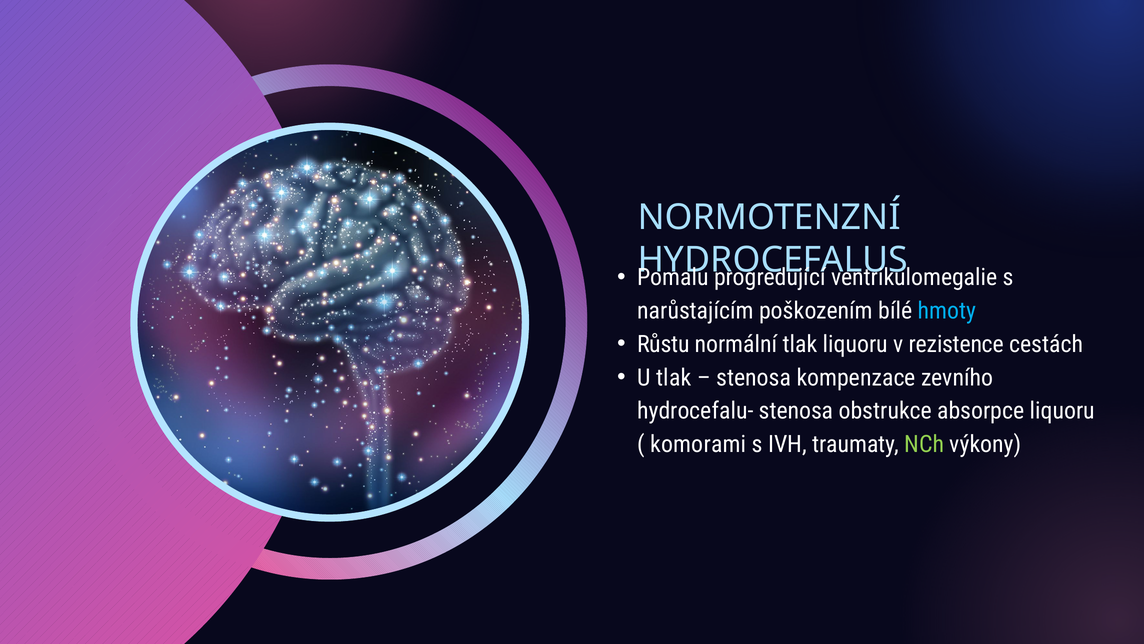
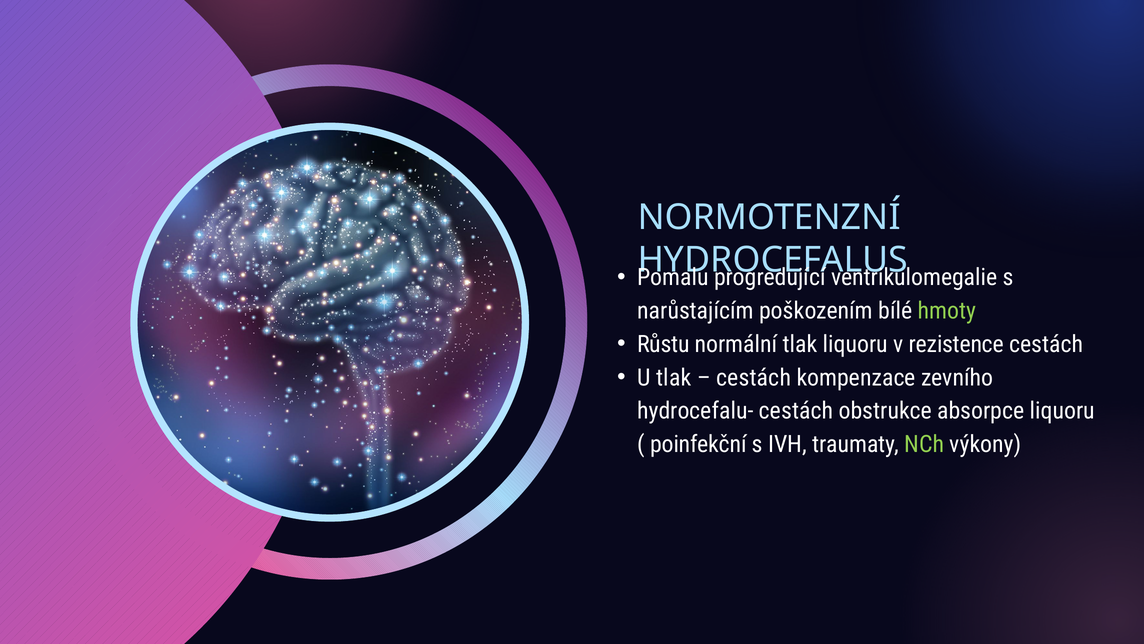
hmoty colour: light blue -> light green (947, 311)
stenosa: stenosa -> cestách (754, 377)
hydrocefalu- stenosa: stenosa -> cestách (796, 411)
komorami: komorami -> poinfekční (698, 444)
